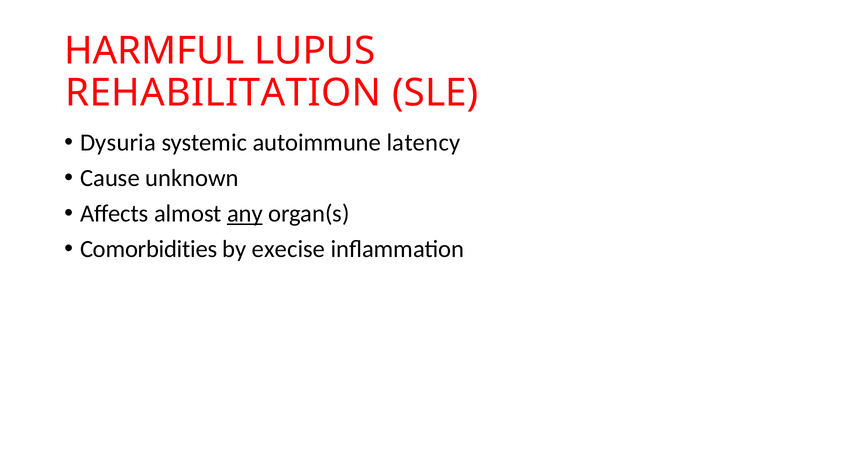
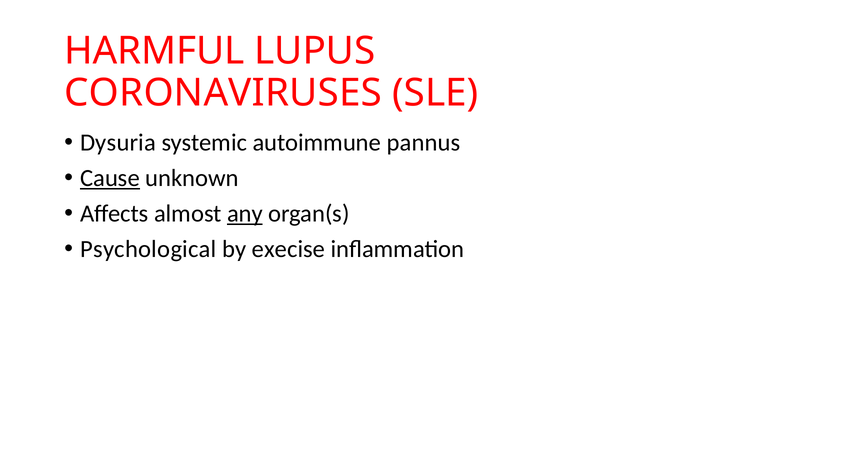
REHABILITATION: REHABILITATION -> CORONAVIRUSES (223, 93)
latency: latency -> pannus (424, 143)
Cause underline: none -> present (110, 178)
Comorbidities: Comorbidities -> Psychological (148, 249)
